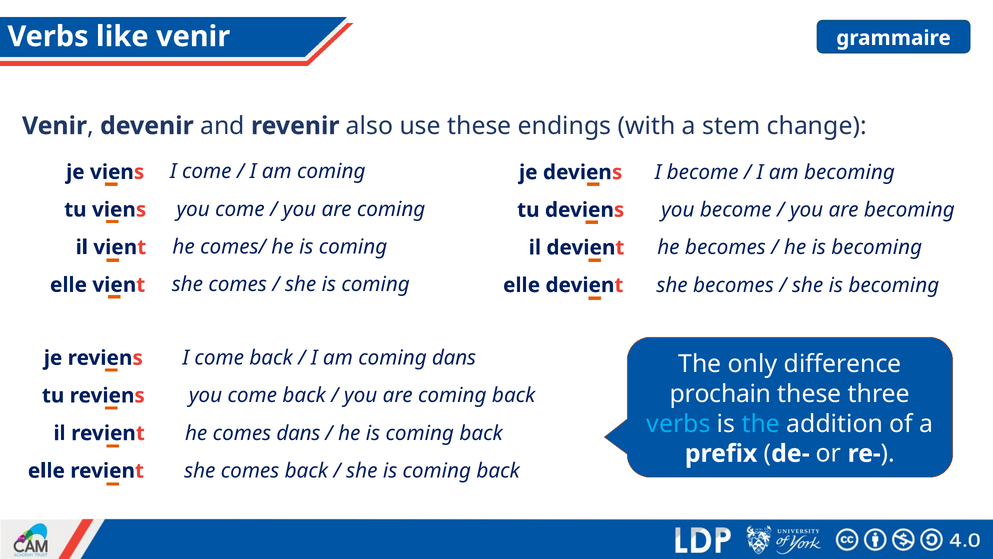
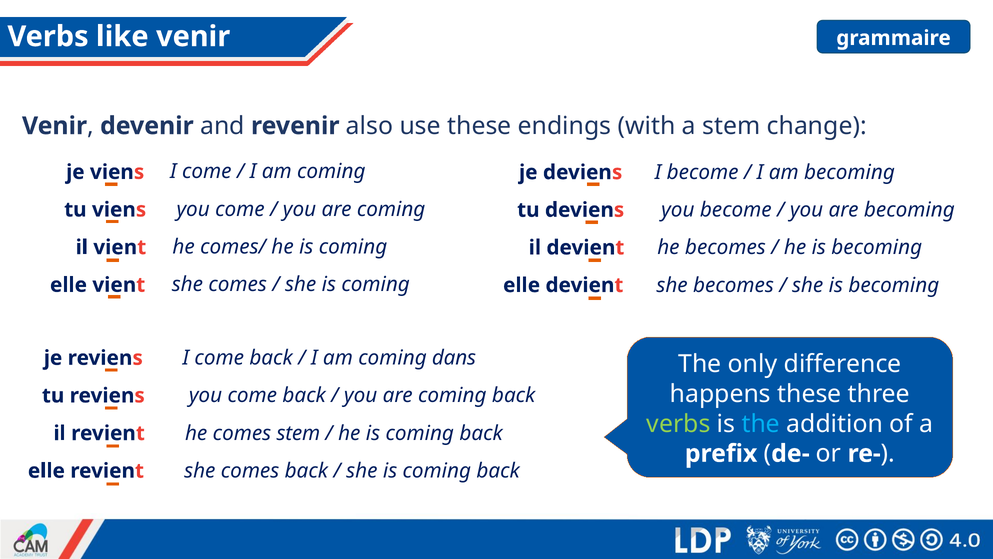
prochain: prochain -> happens (720, 394)
verbs colour: light blue -> light green (678, 424)
comes dans: dans -> stem (298, 433)
